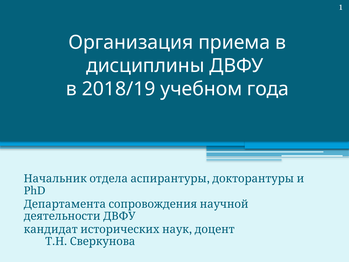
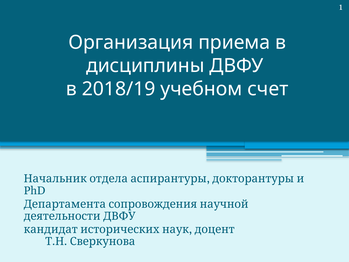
года: года -> счет (268, 89)
